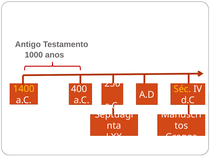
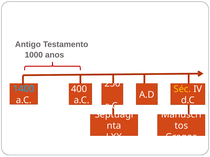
1400 colour: yellow -> light blue (24, 89)
